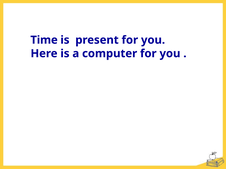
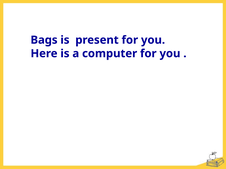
Time: Time -> Bags (44, 40)
